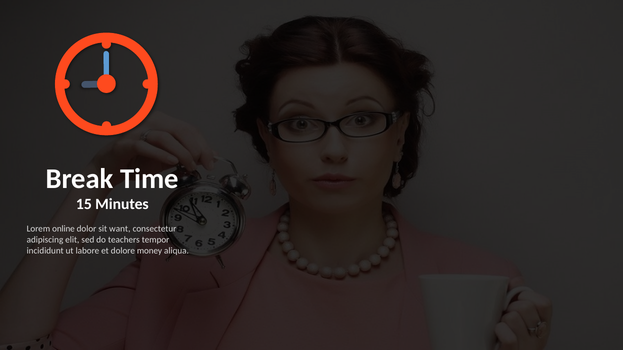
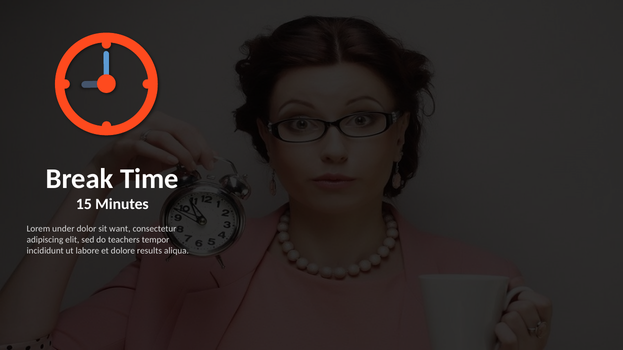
online: online -> under (63, 229)
money: money -> results (149, 251)
